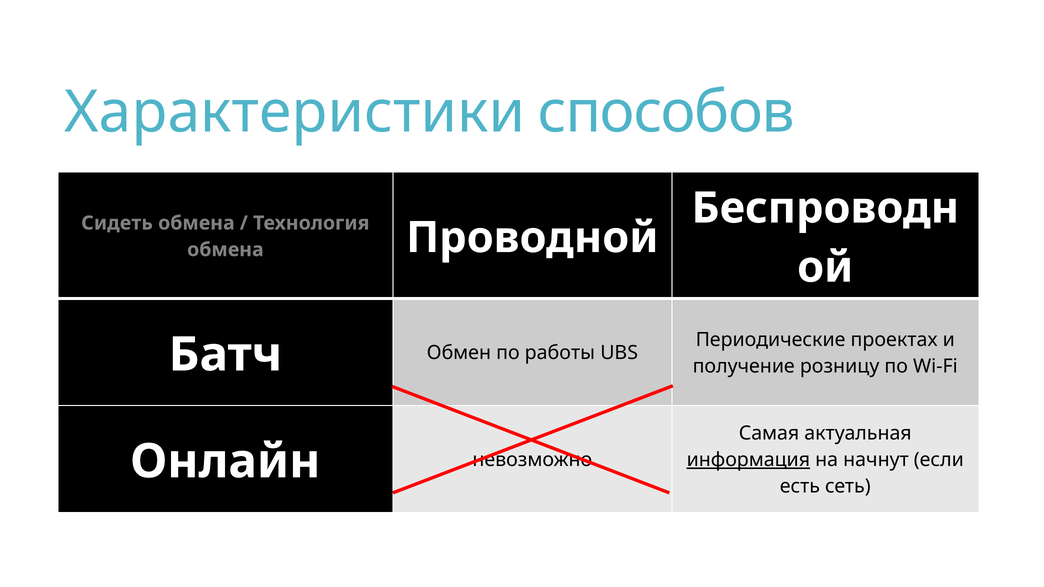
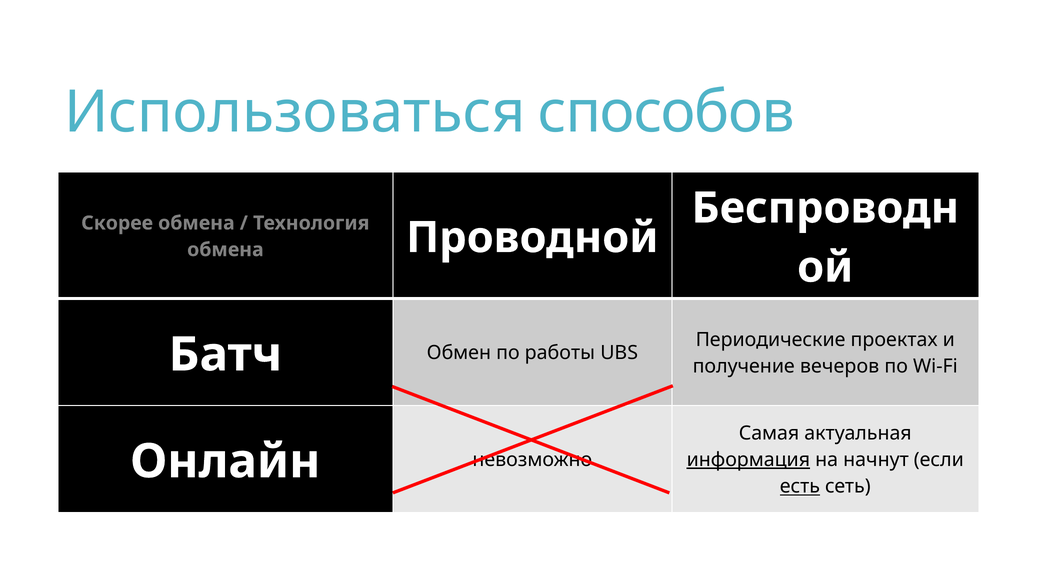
Характеристики: Характеристики -> Использоваться (295, 112)
Сидеть: Сидеть -> Скорее (117, 223)
розницу: розницу -> вечеров (840, 366)
есть underline: none -> present (800, 487)
